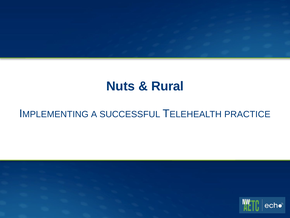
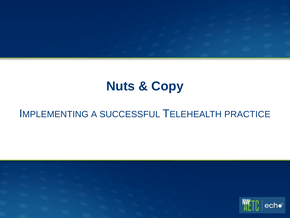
Rural: Rural -> Copy (167, 86)
